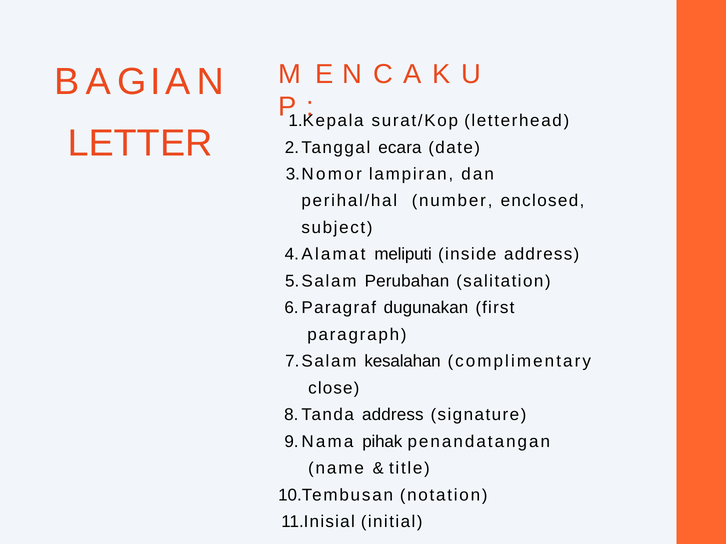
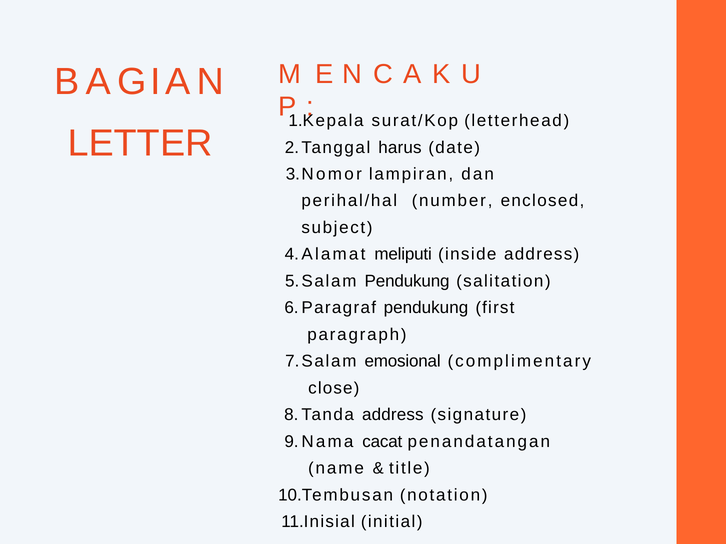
ecara: ecara -> harus (400, 148)
Perubahan: Perubahan -> Pendukung (407, 281)
dugunakan: dugunakan -> pendukung (426, 308)
kesalahan: kesalahan -> emosional (403, 362)
pihak: pihak -> cacat (382, 442)
